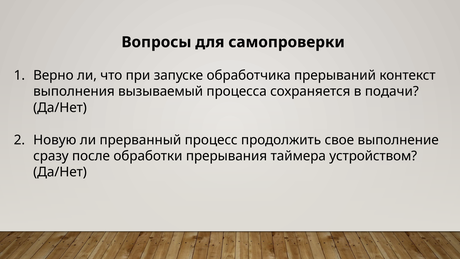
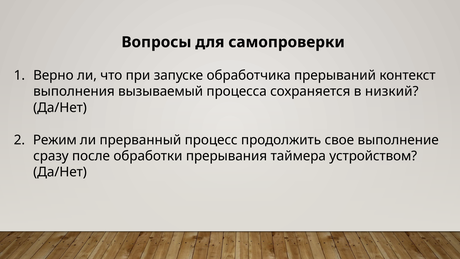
подачи: подачи -> низкий (392, 91)
Новую: Новую -> Режим (55, 140)
